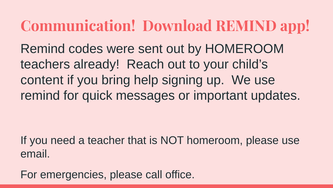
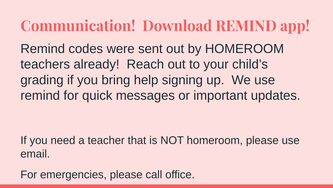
content: content -> grading (42, 80)
